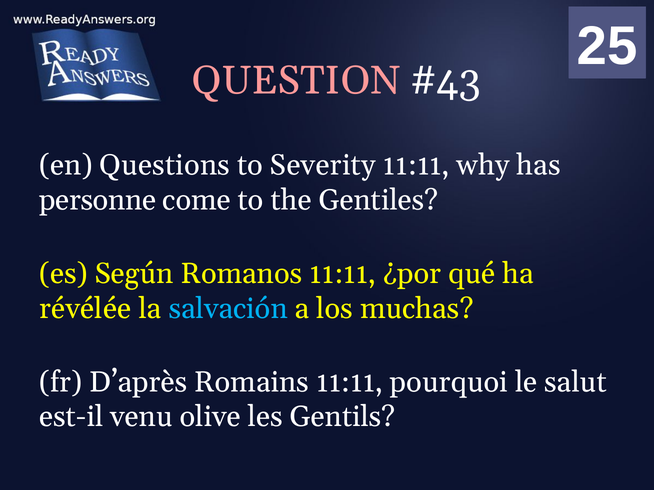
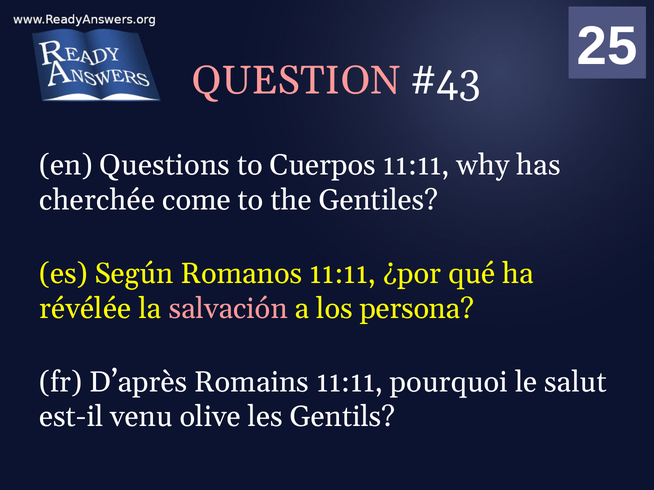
Severity: Severity -> Cuerpos (323, 165)
personne: personne -> cherchée (97, 200)
salvación colour: light blue -> pink (228, 309)
muchas: muchas -> persona (417, 309)
